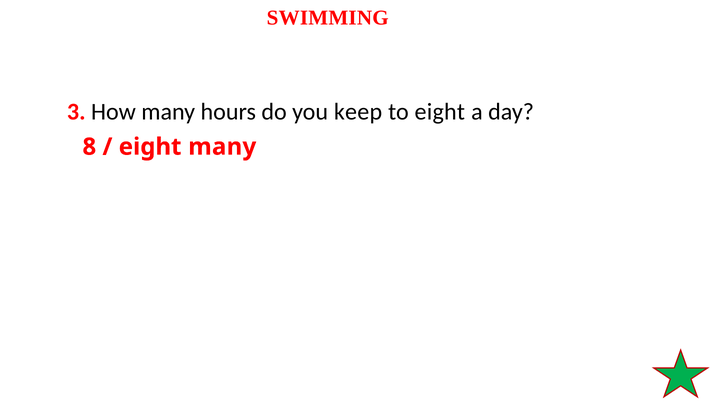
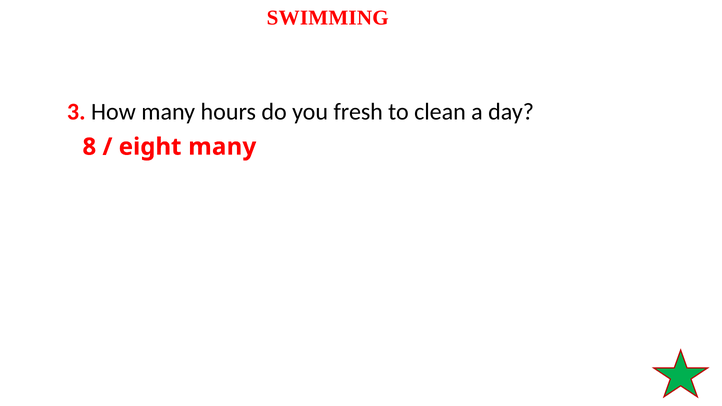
keep: keep -> fresh (358, 112)
to eight: eight -> clean (440, 112)
